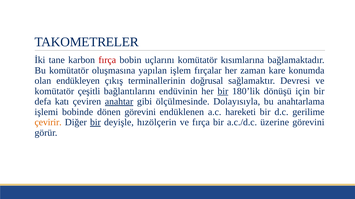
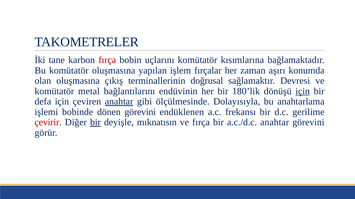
kare: kare -> aşırı (277, 71)
olan endükleyen: endükleyen -> oluşmasına (78, 81)
çeşitli: çeşitli -> metal (89, 91)
bir underline: present -> none (223, 91)
için underline: none -> present (303, 91)
defa katı: katı -> için (62, 102)
hareketi: hareketi -> frekansı (241, 112)
çevirir colour: orange -> red (48, 123)
hızölçerin: hızölçerin -> mıknatısın (157, 123)
a.c./d.c üzerine: üzerine -> anahtar (275, 123)
